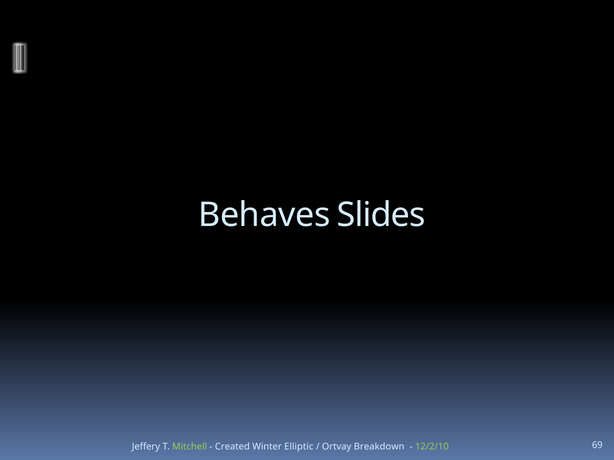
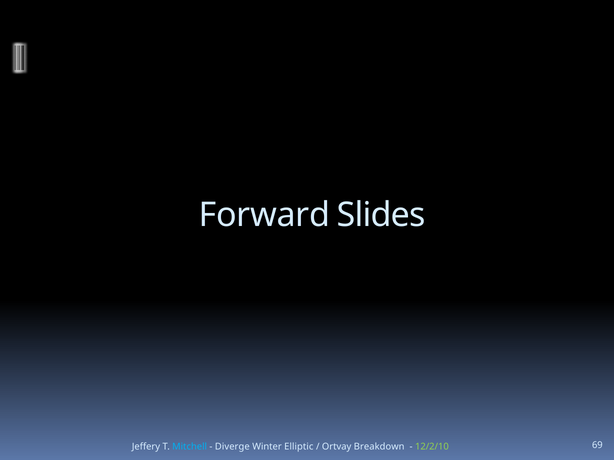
Behaves: Behaves -> Forward (264, 215)
Mitchell colour: light green -> light blue (190, 447)
Created: Created -> Diverge (232, 447)
